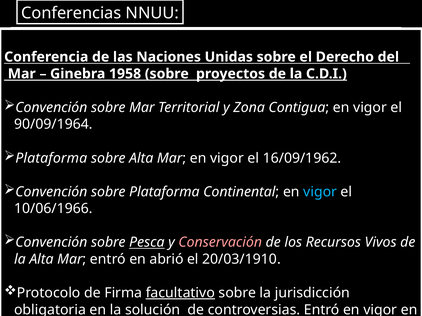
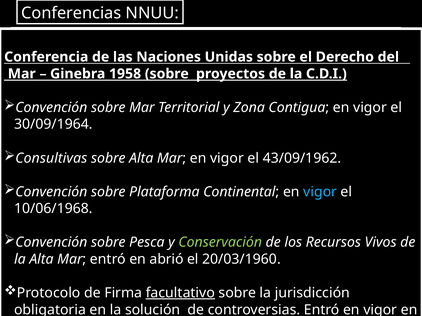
90/09/1964: 90/09/1964 -> 30/09/1964 (53, 125)
Plataforma: Plataforma -> Consultivas (51, 158)
16/09/1962: 16/09/1962 -> 43/09/1962 (302, 158)
10/06/1966: 10/06/1966 -> 10/06/1968 (53, 209)
Pesca underline: present -> none (147, 243)
Conservación colour: pink -> light green (220, 243)
20/03/1910: 20/03/1910 -> 20/03/1960 (242, 260)
